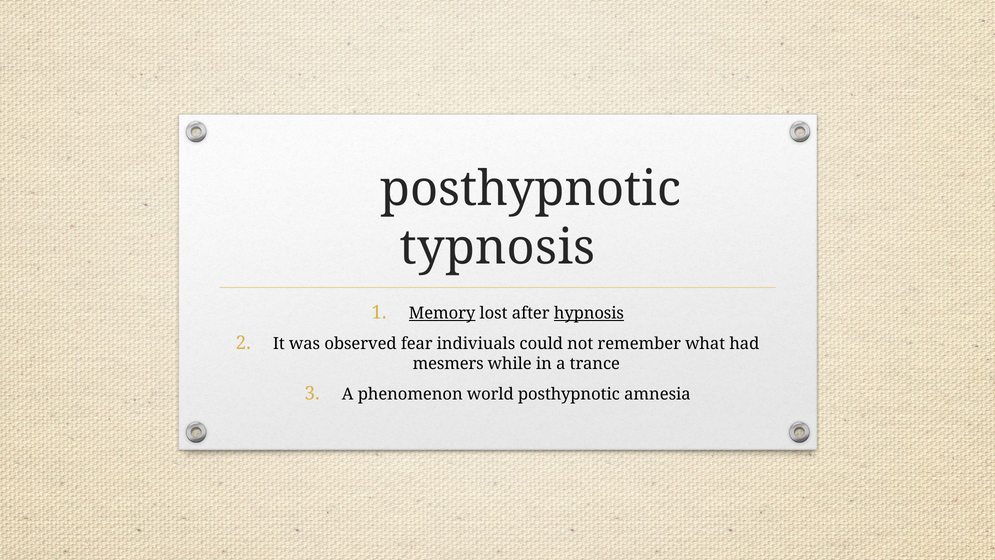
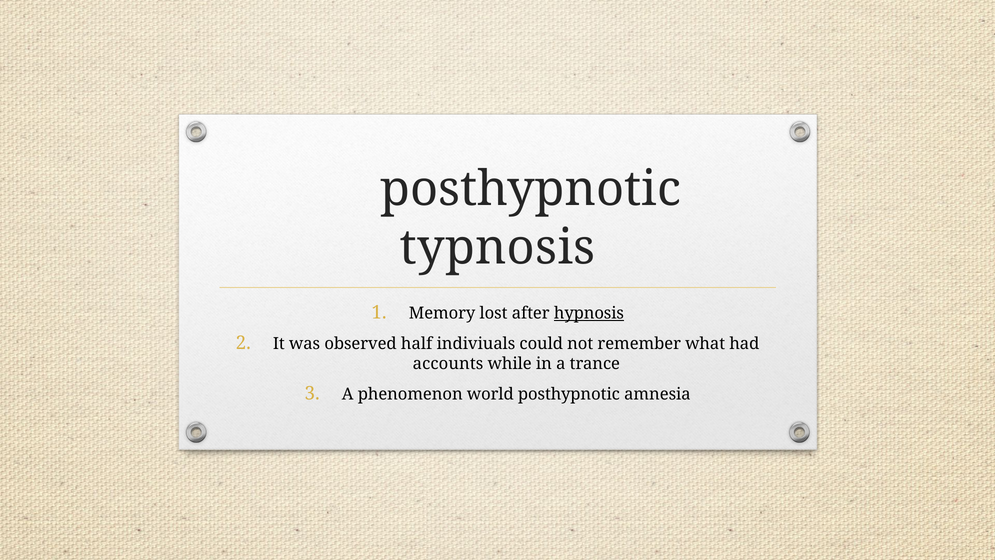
Memory underline: present -> none (442, 313)
fear: fear -> half (417, 344)
mesmers: mesmers -> accounts (448, 364)
